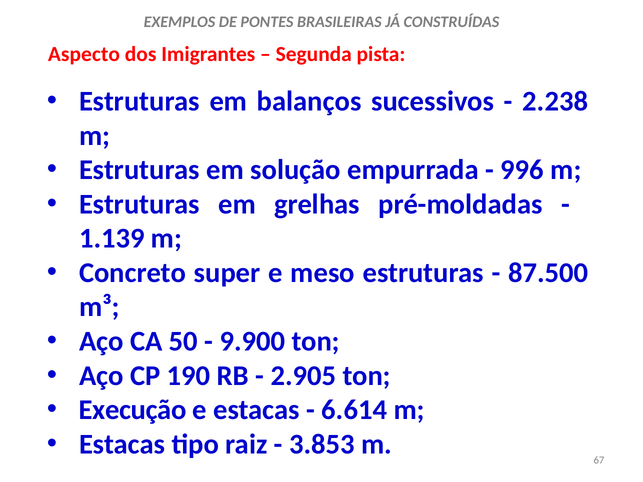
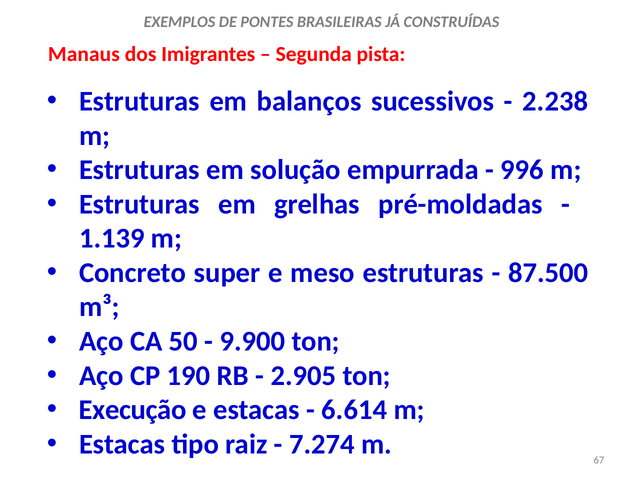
Aspecto: Aspecto -> Manaus (84, 54)
3.853: 3.853 -> 7.274 (322, 444)
